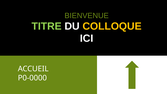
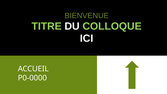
COLLOQUE colour: yellow -> light green (112, 26)
